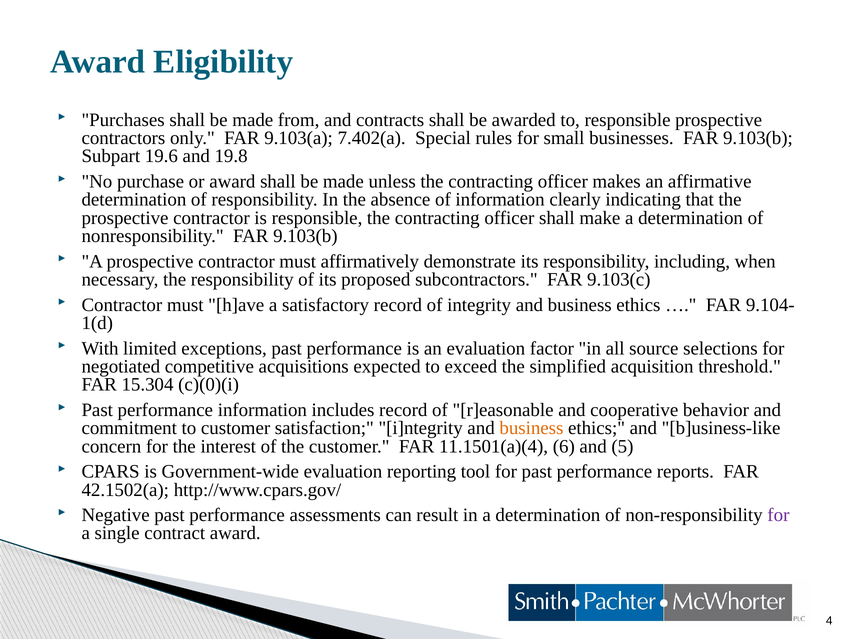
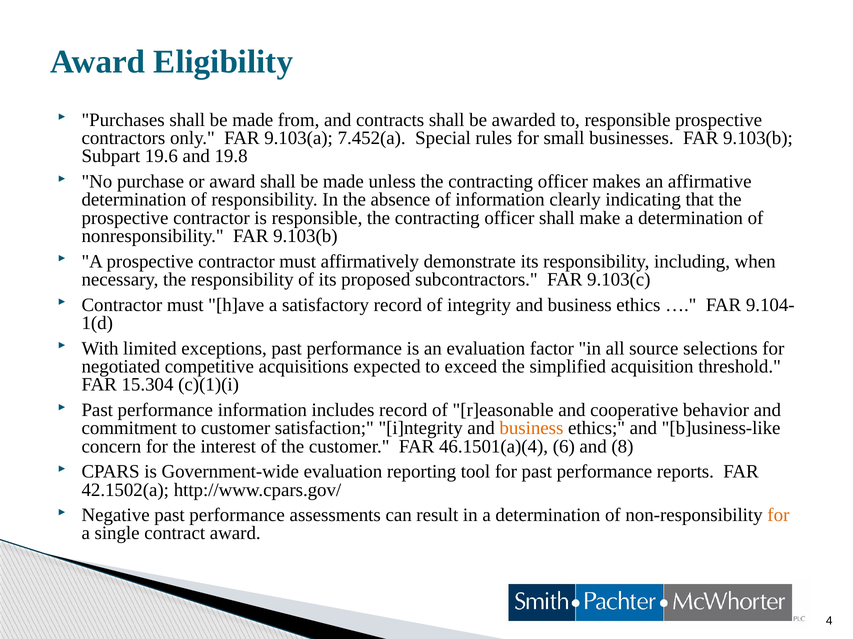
7.402(a: 7.402(a -> 7.452(a (372, 138)
c)(0)(i: c)(0)(i -> c)(1)(i (209, 385)
11.1501(a)(4: 11.1501(a)(4 -> 46.1501(a)(4 (494, 447)
5: 5 -> 8 (622, 447)
for colour: purple -> orange (778, 516)
